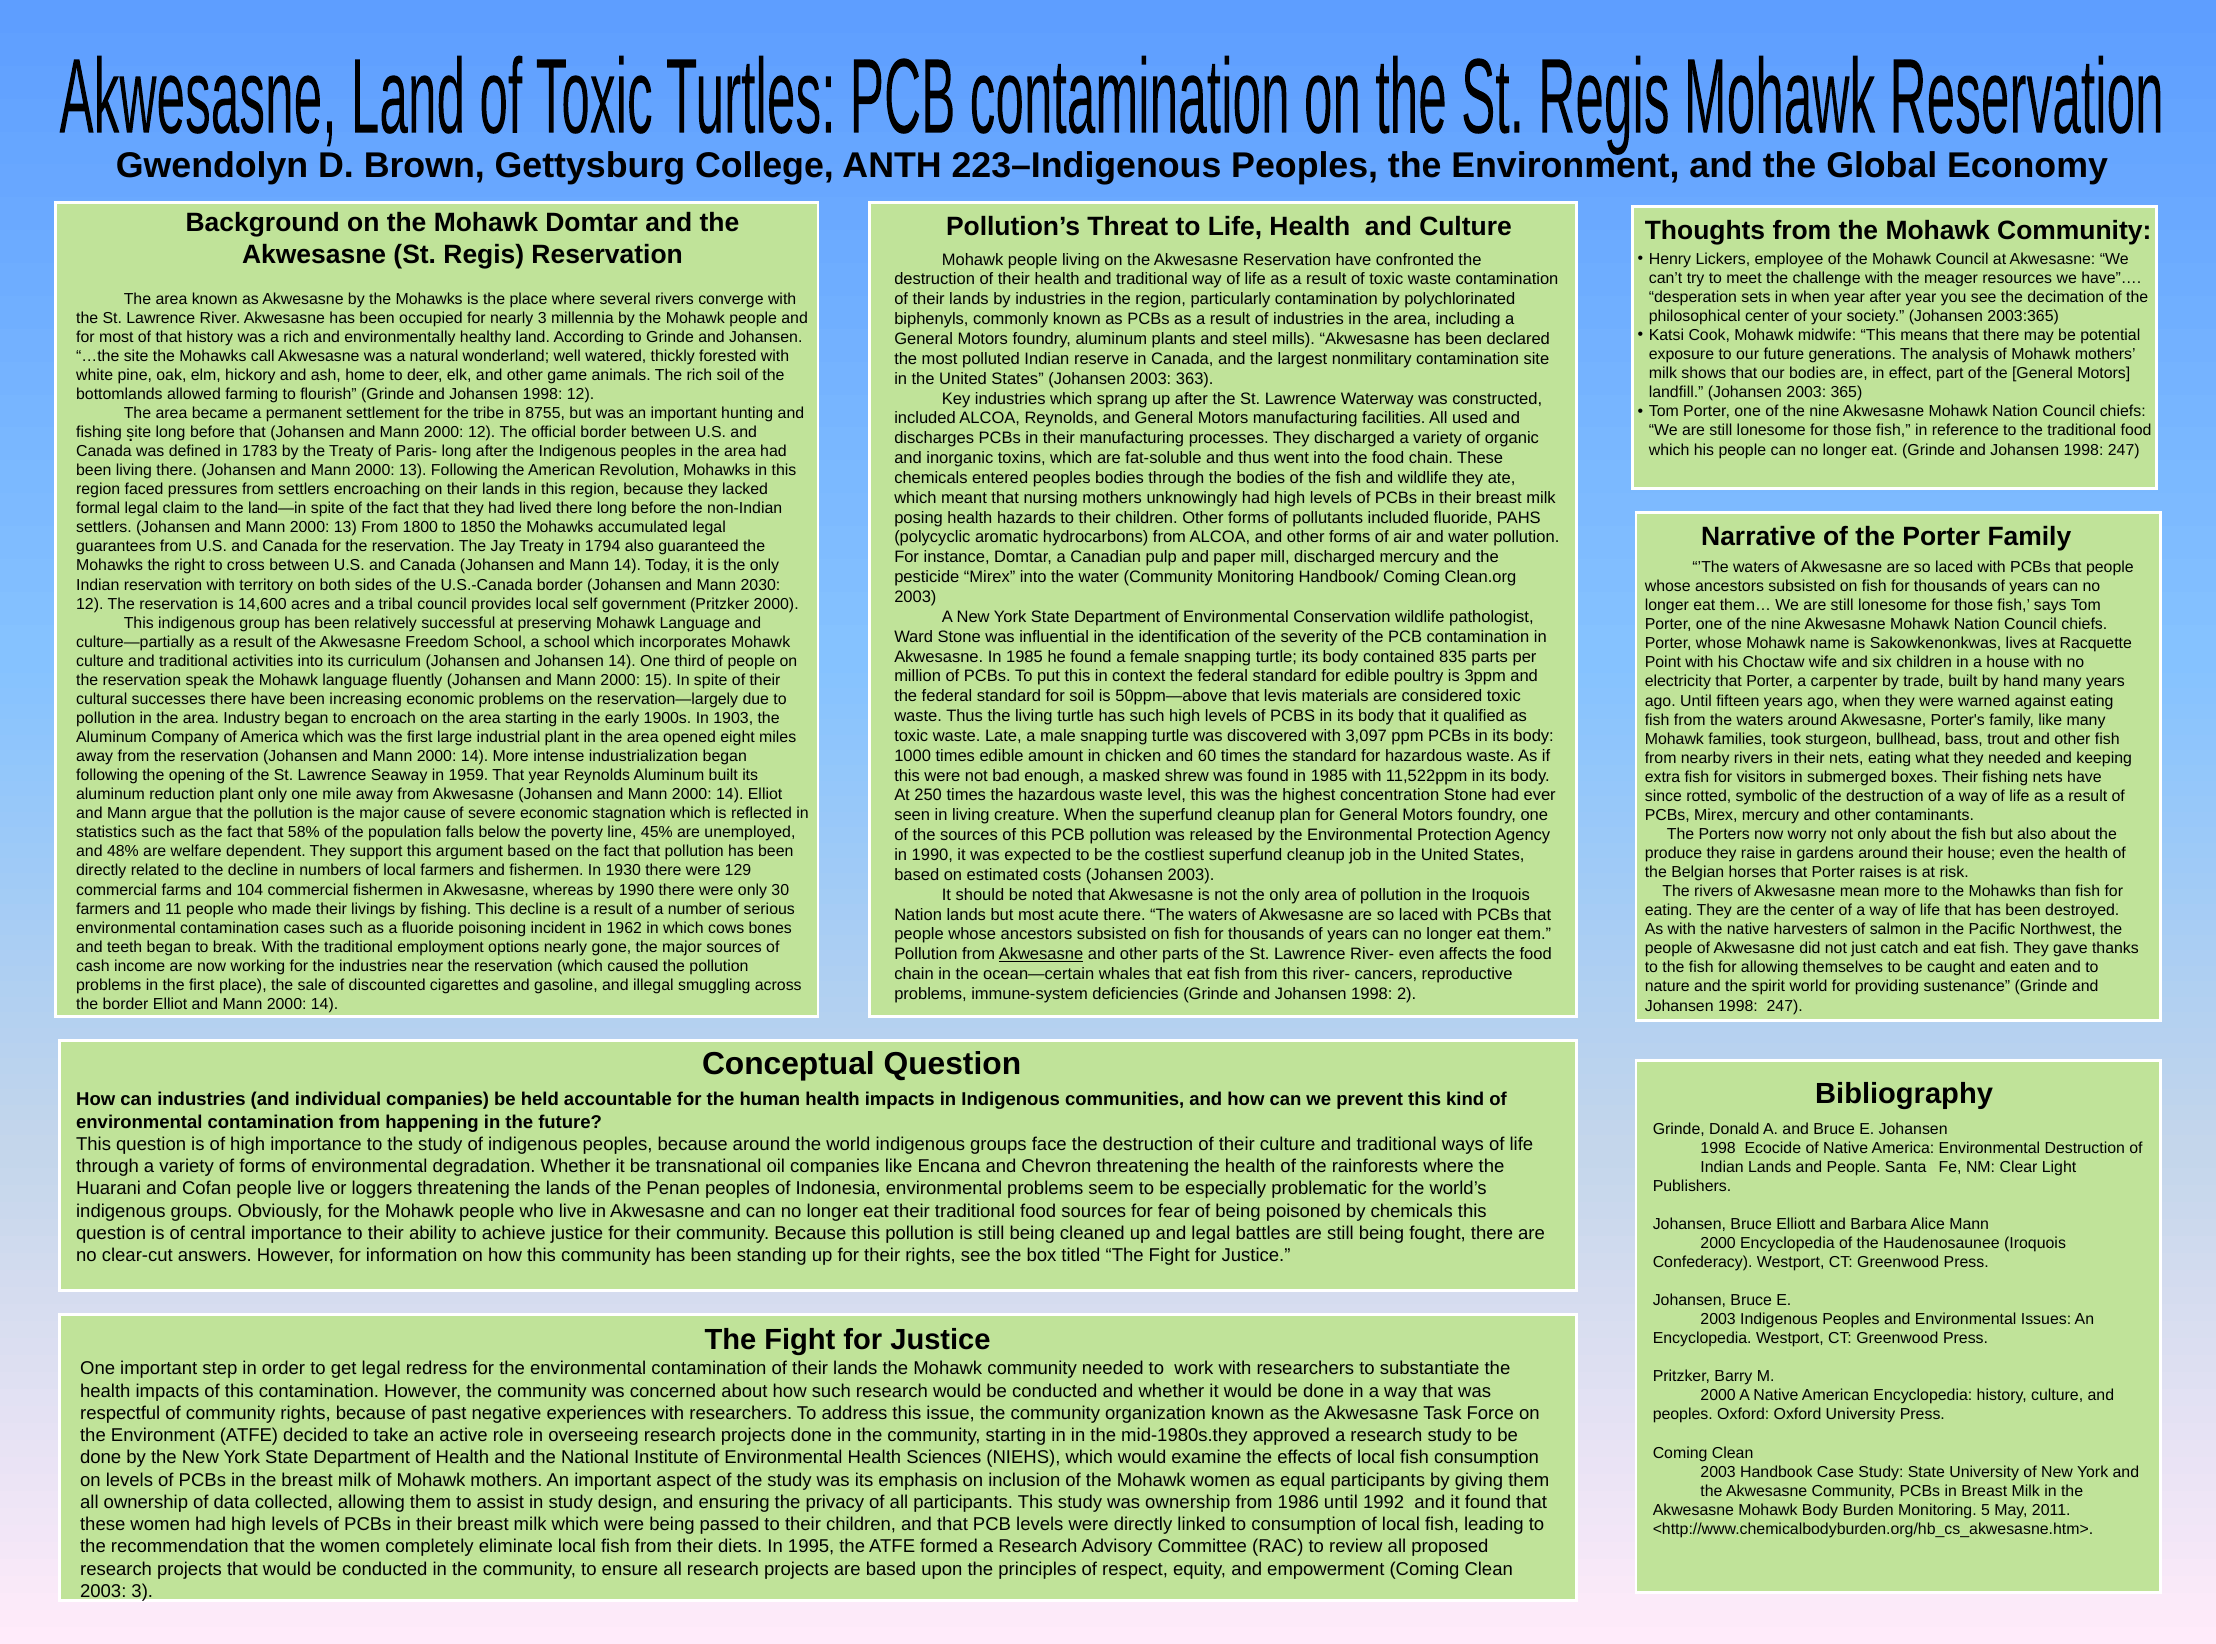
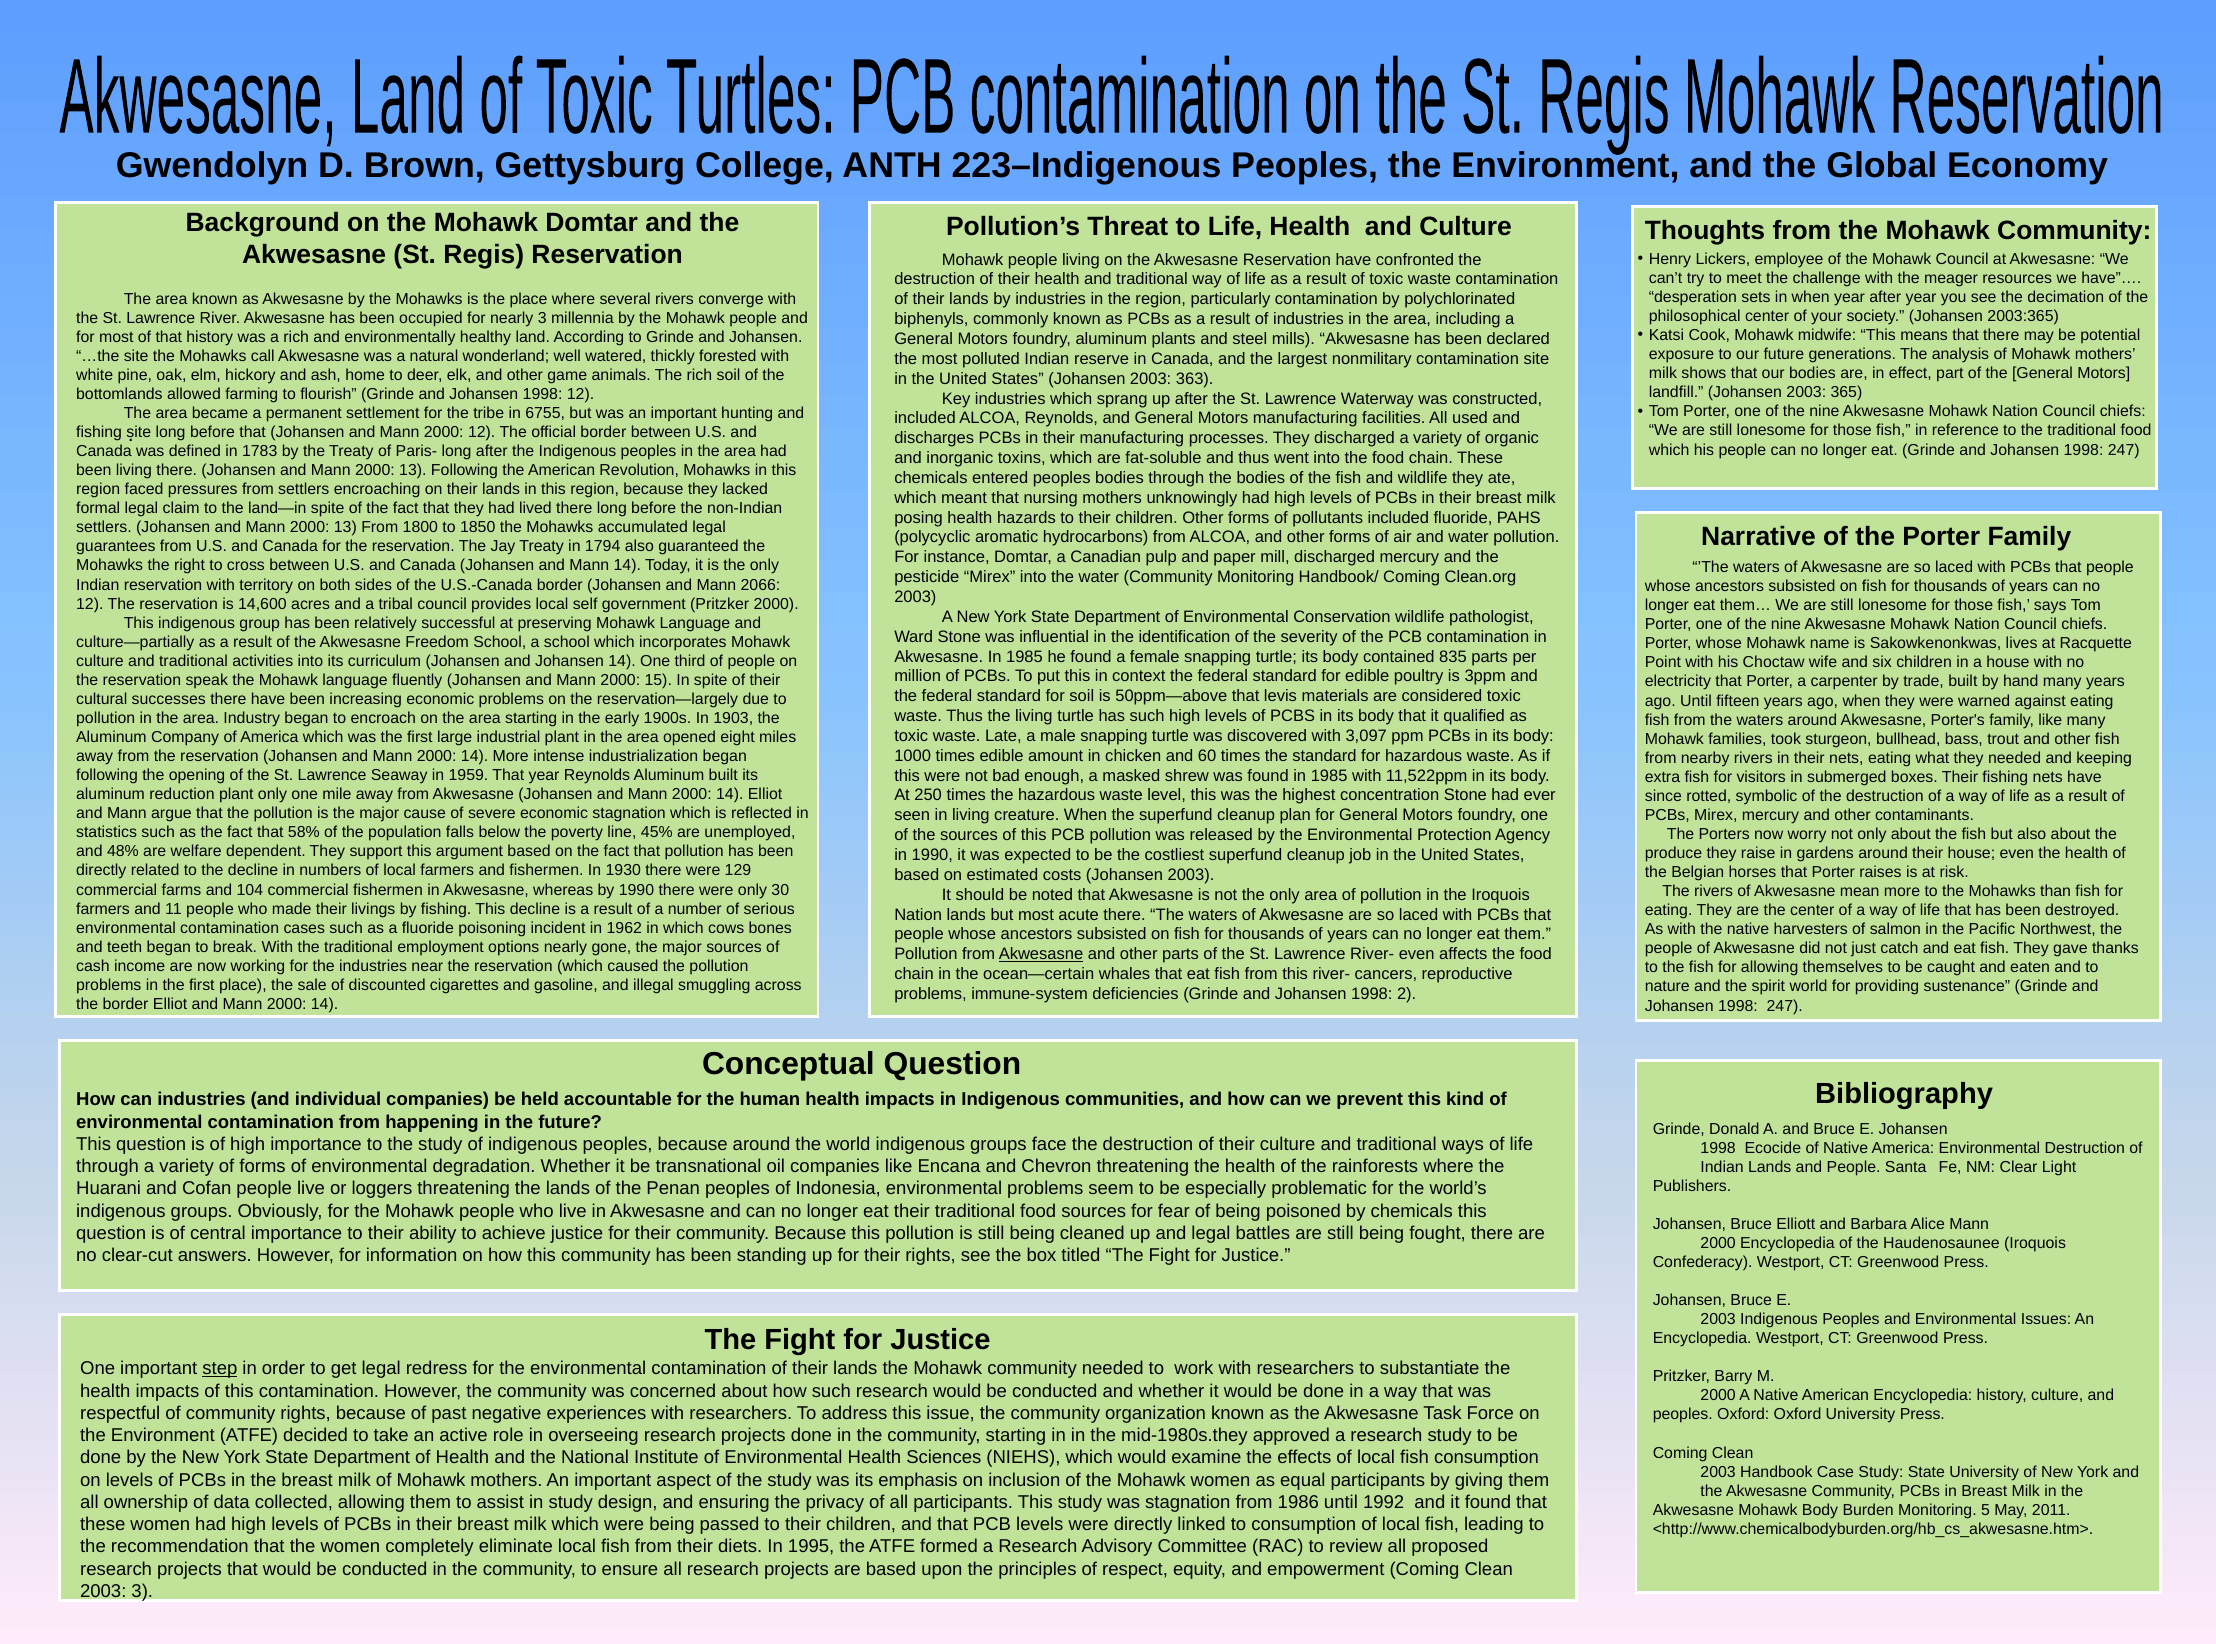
8755: 8755 -> 6755 (545, 413)
2030: 2030 -> 2066 (761, 585)
step underline: none -> present (220, 1369)
was ownership: ownership -> stagnation (1188, 1502)
